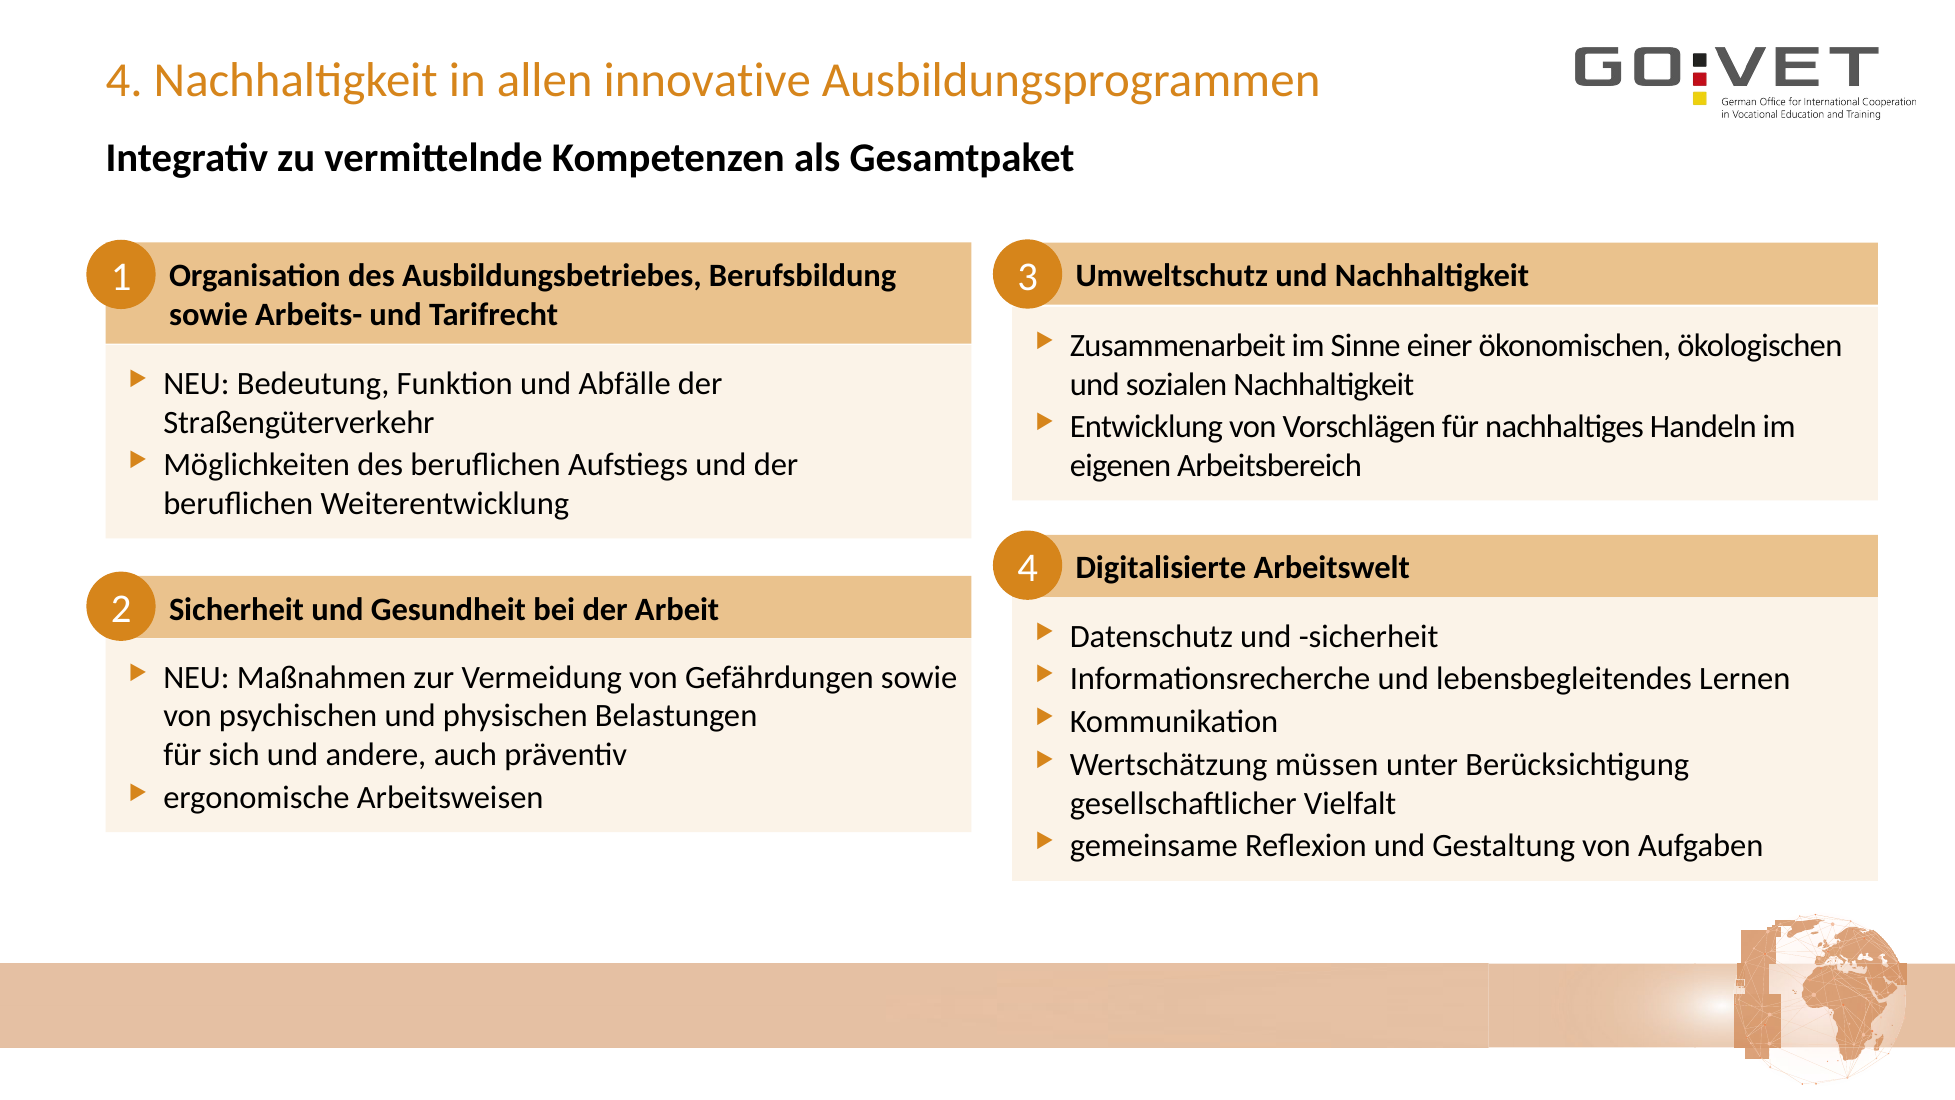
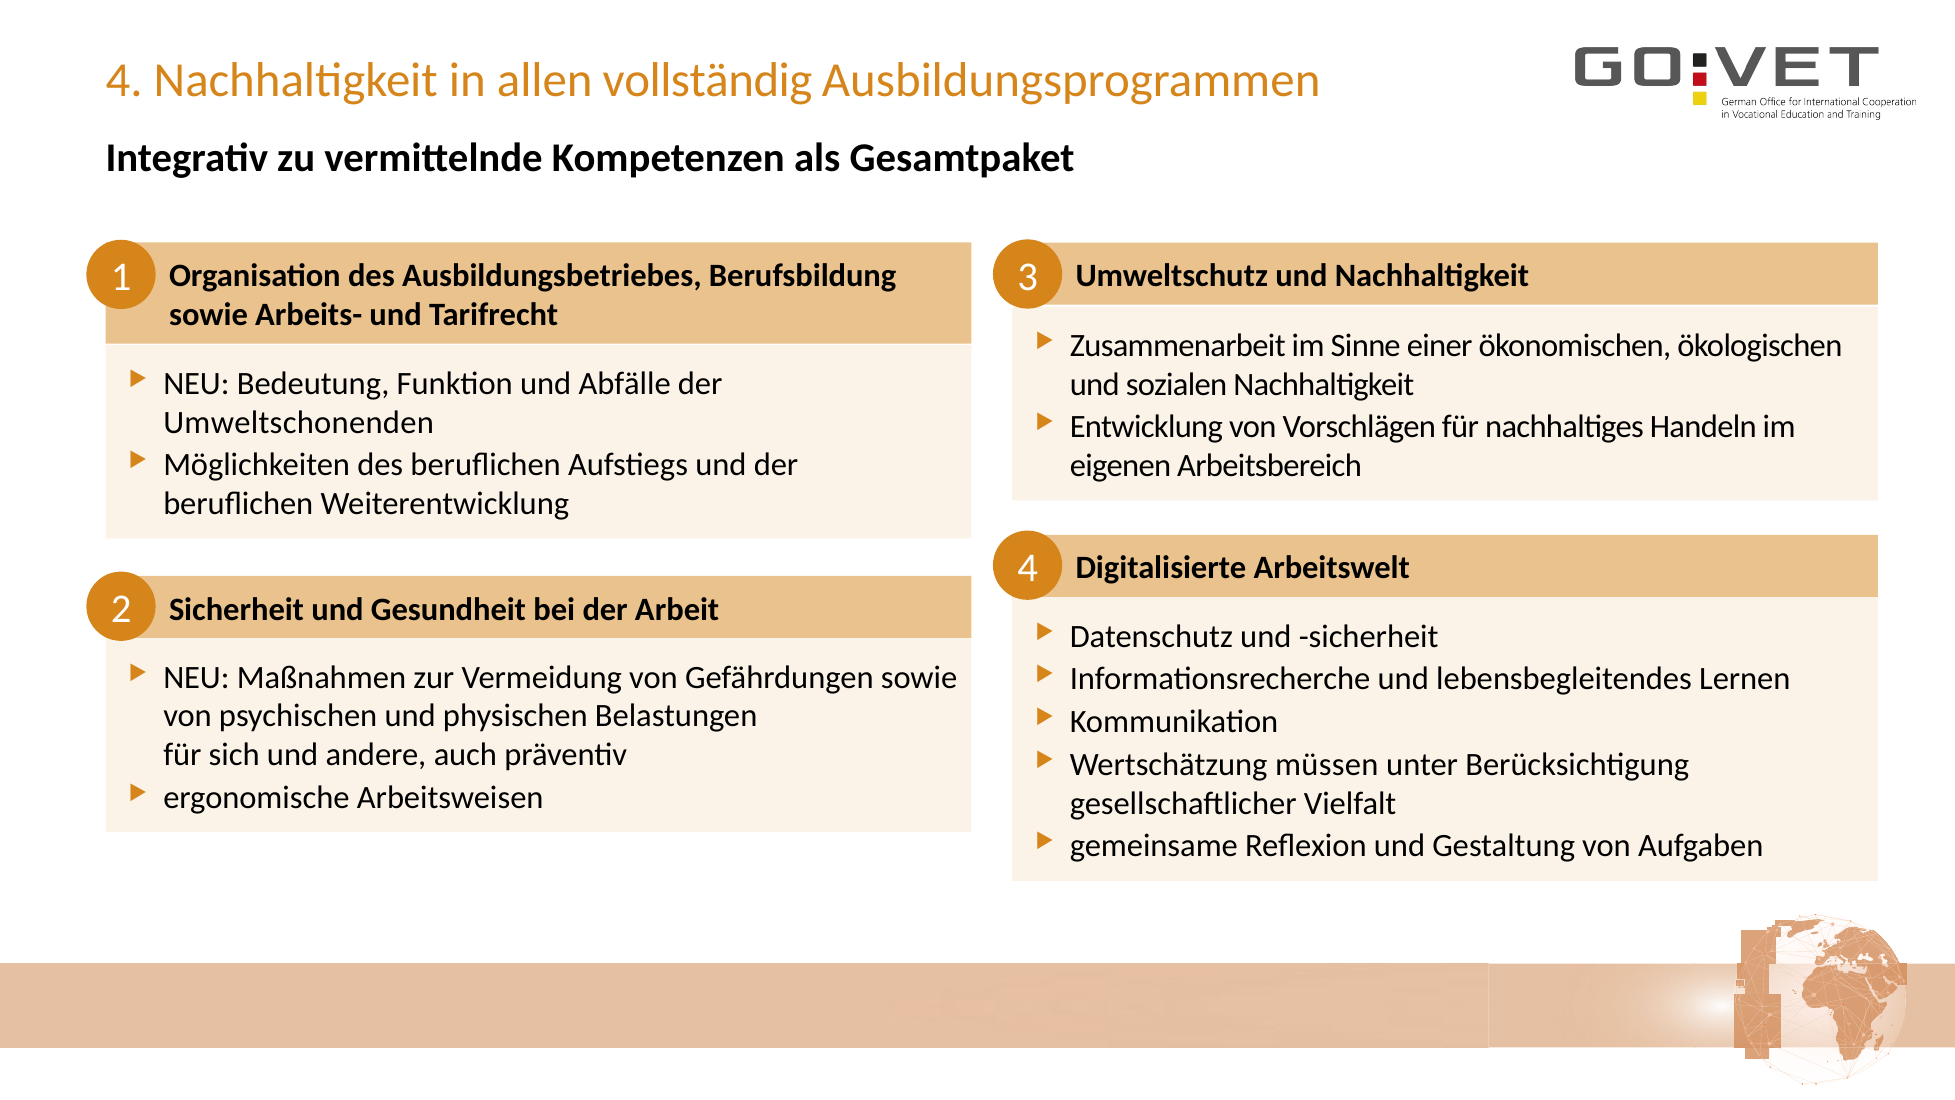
innovative: innovative -> vollständig (708, 80)
Straßengüterverkehr: Straßengüterverkehr -> Umweltschonenden (299, 422)
